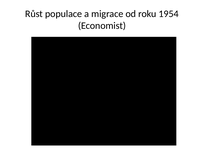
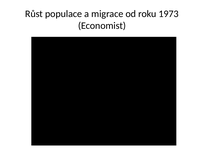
1954: 1954 -> 1973 (169, 14)
